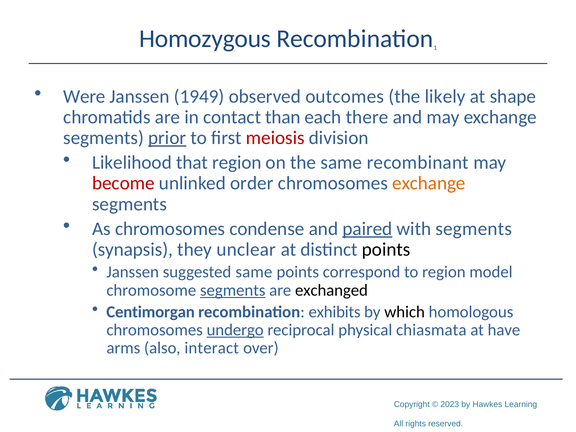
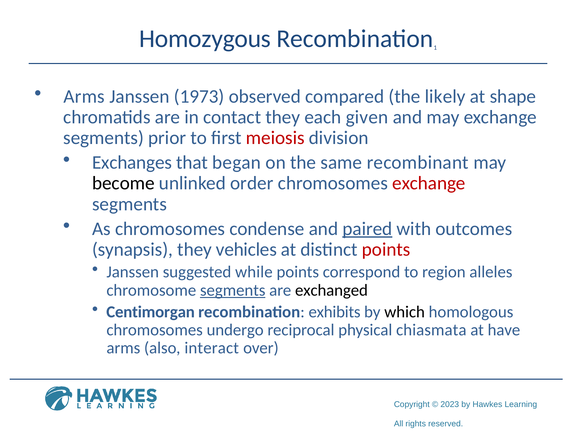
Were: Were -> Arms (84, 96)
1949: 1949 -> 1973 (199, 96)
outcomes: outcomes -> compared (345, 96)
contact than: than -> they (283, 117)
there: there -> given (367, 117)
prior underline: present -> none (167, 138)
Likelihood: Likelihood -> Exchanges (132, 163)
that region: region -> began (237, 163)
become colour: red -> black (123, 183)
exchange colour: orange -> red (429, 183)
with segments: segments -> outcomes (474, 229)
unclear: unclear -> vehicles (246, 250)
points colour: black -> red (386, 250)
suggested same: same -> while (254, 272)
model: model -> alleles (491, 272)
undergo underline: present -> none (235, 330)
